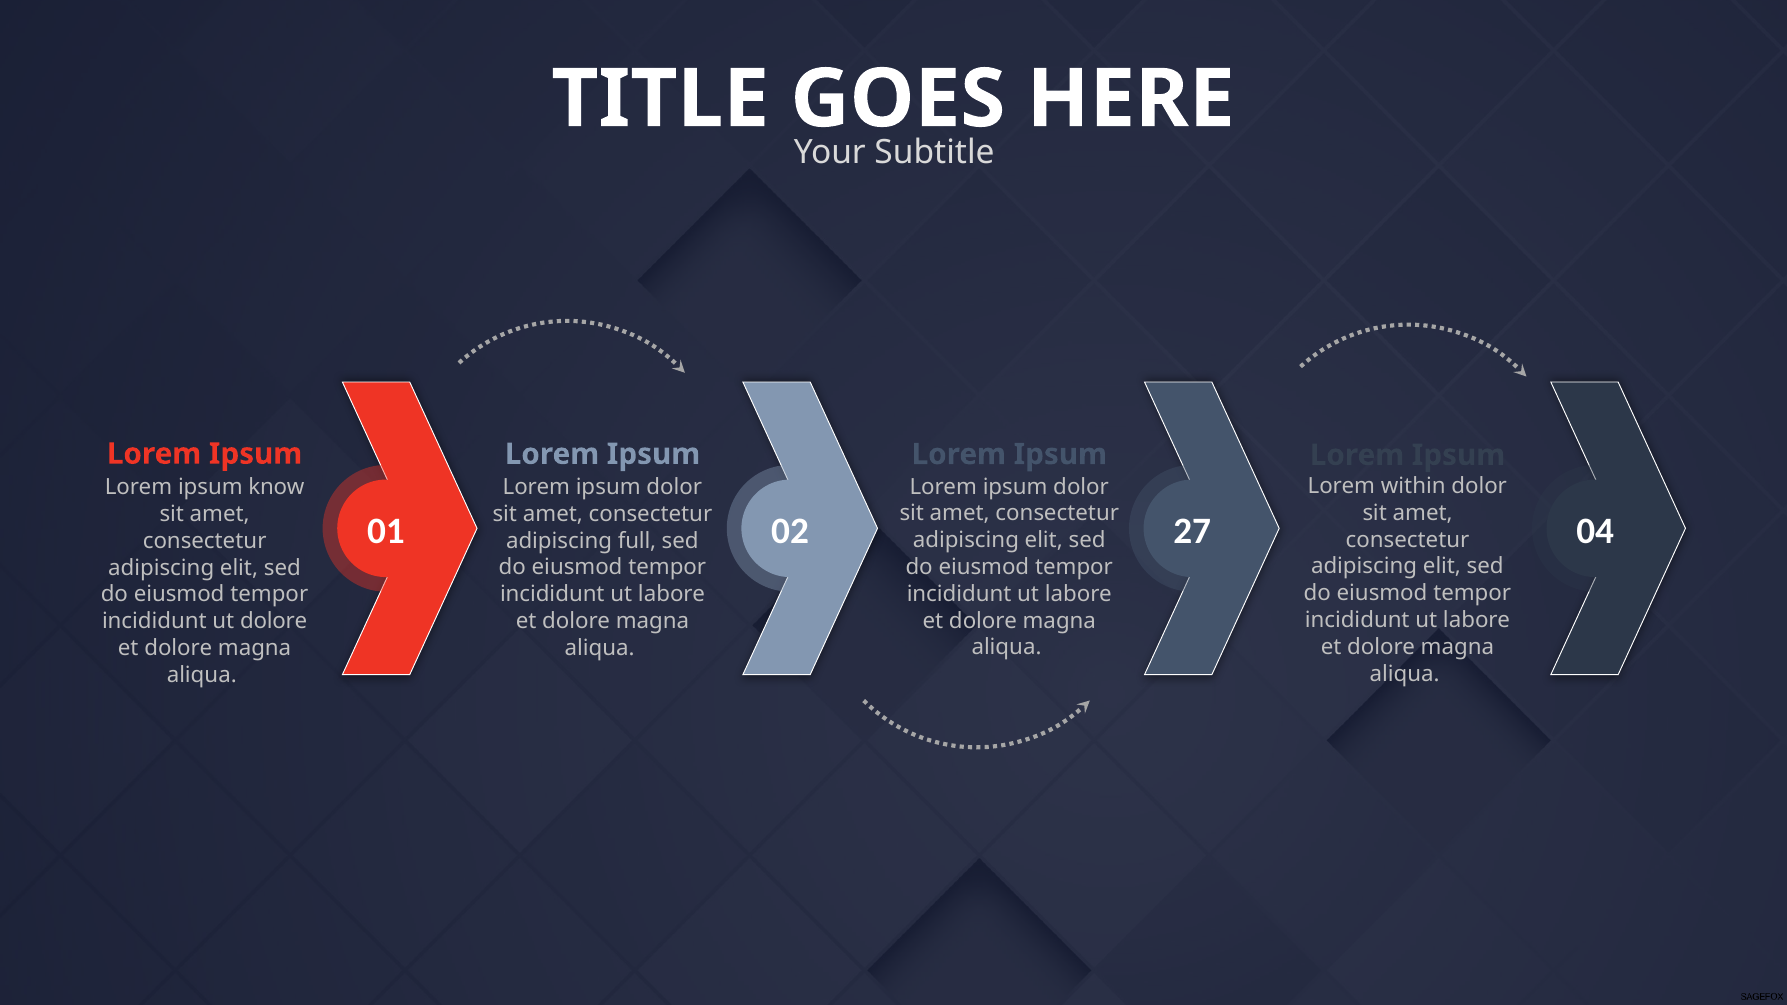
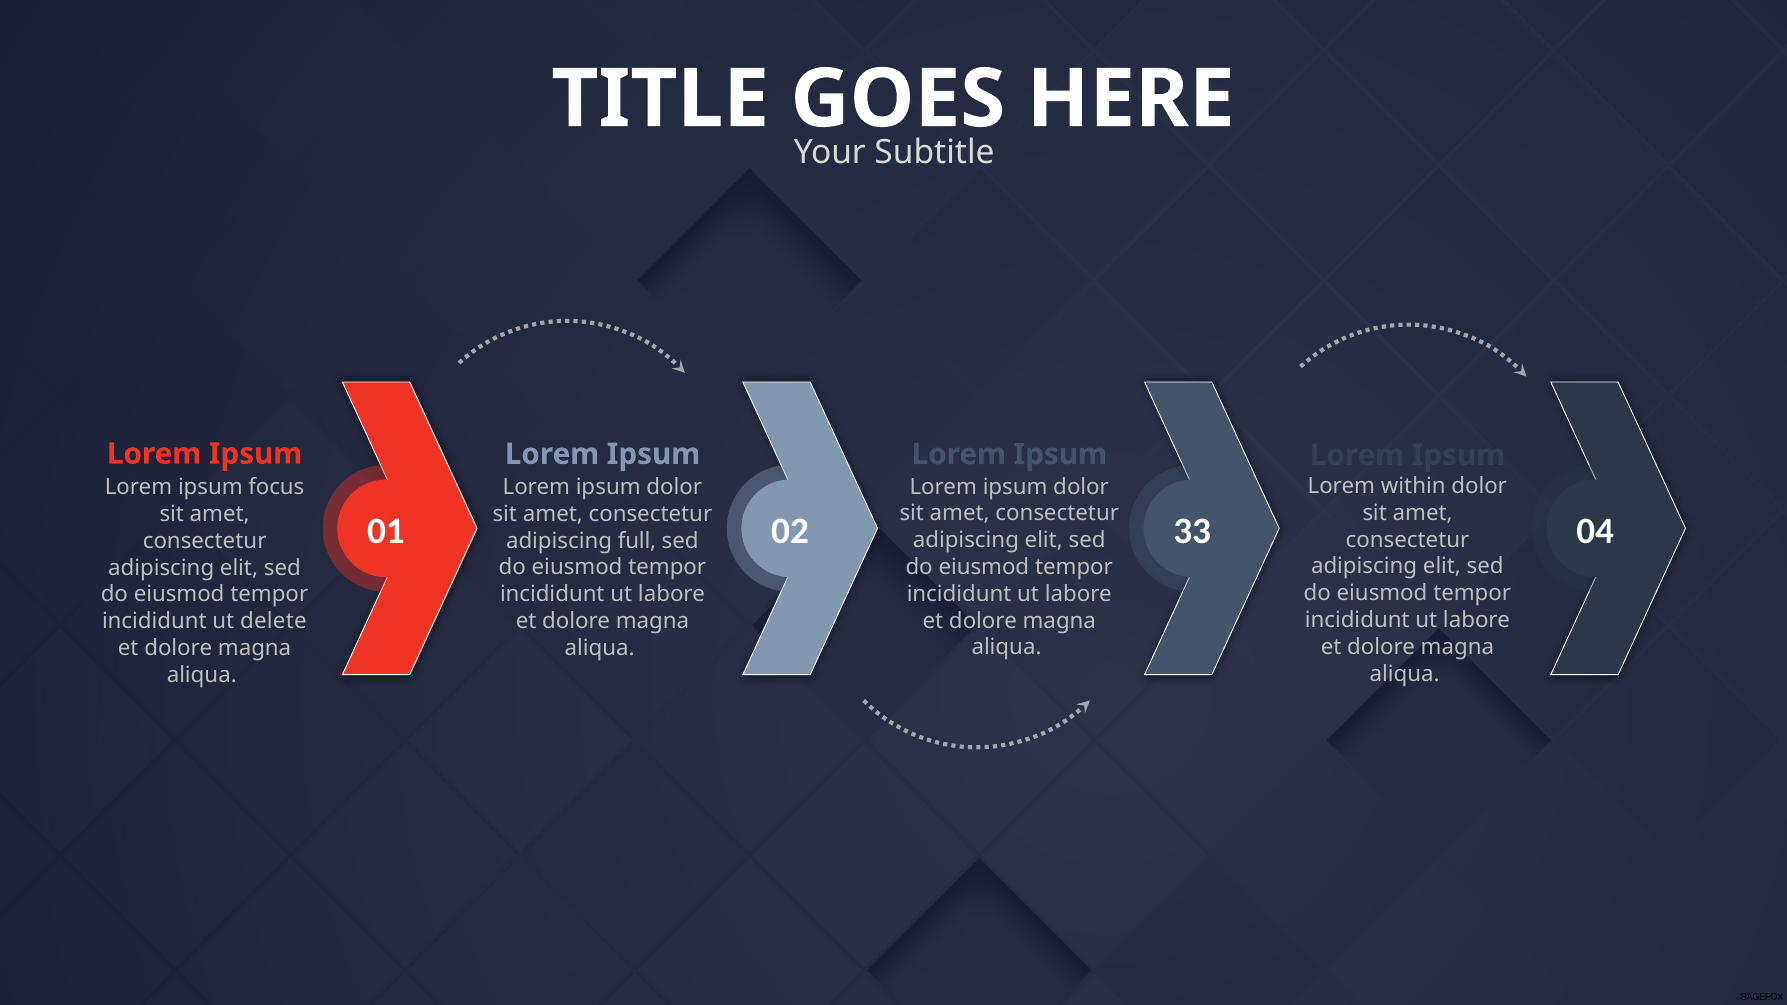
know: know -> focus (276, 487)
27: 27 -> 33 (1192, 531)
ut dolore: dolore -> delete (273, 621)
